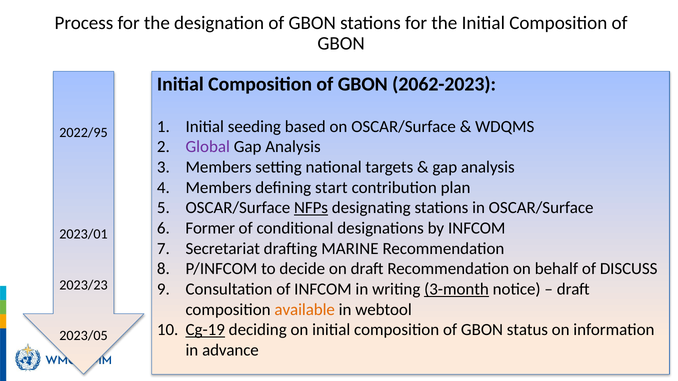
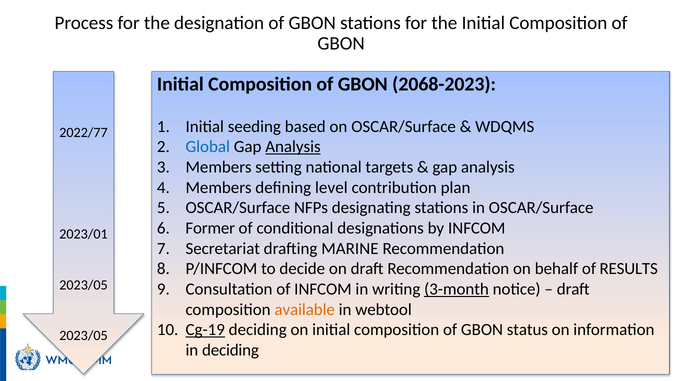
2062-2023: 2062-2023 -> 2068-2023 (444, 85)
2022/95: 2022/95 -> 2022/77 (83, 133)
Global colour: purple -> blue (208, 147)
Analysis underline: none -> present (293, 147)
start: start -> level (331, 188)
NFPs underline: present -> none (311, 208)
DISCUSS: DISCUSS -> RESULTS (629, 269)
2023/23: 2023/23 -> 2023/05 (83, 285)
in advance: advance -> deciding (230, 350)
